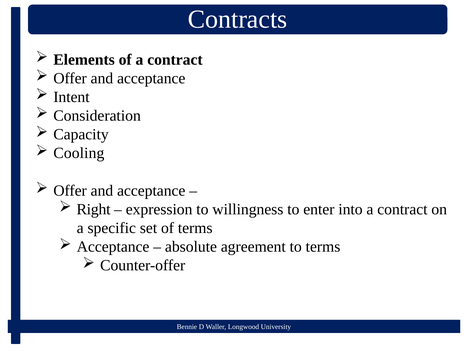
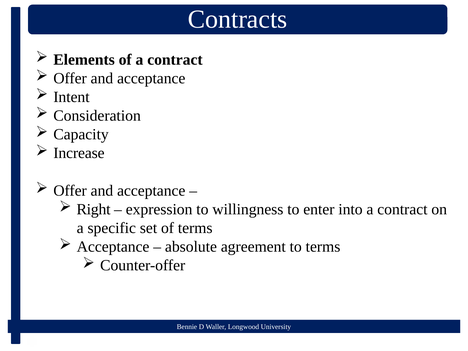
Cooling: Cooling -> Increase (79, 153)
